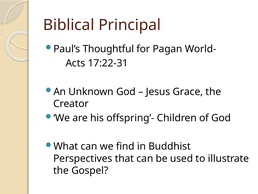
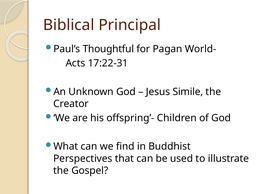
Grace: Grace -> Simile (188, 91)
